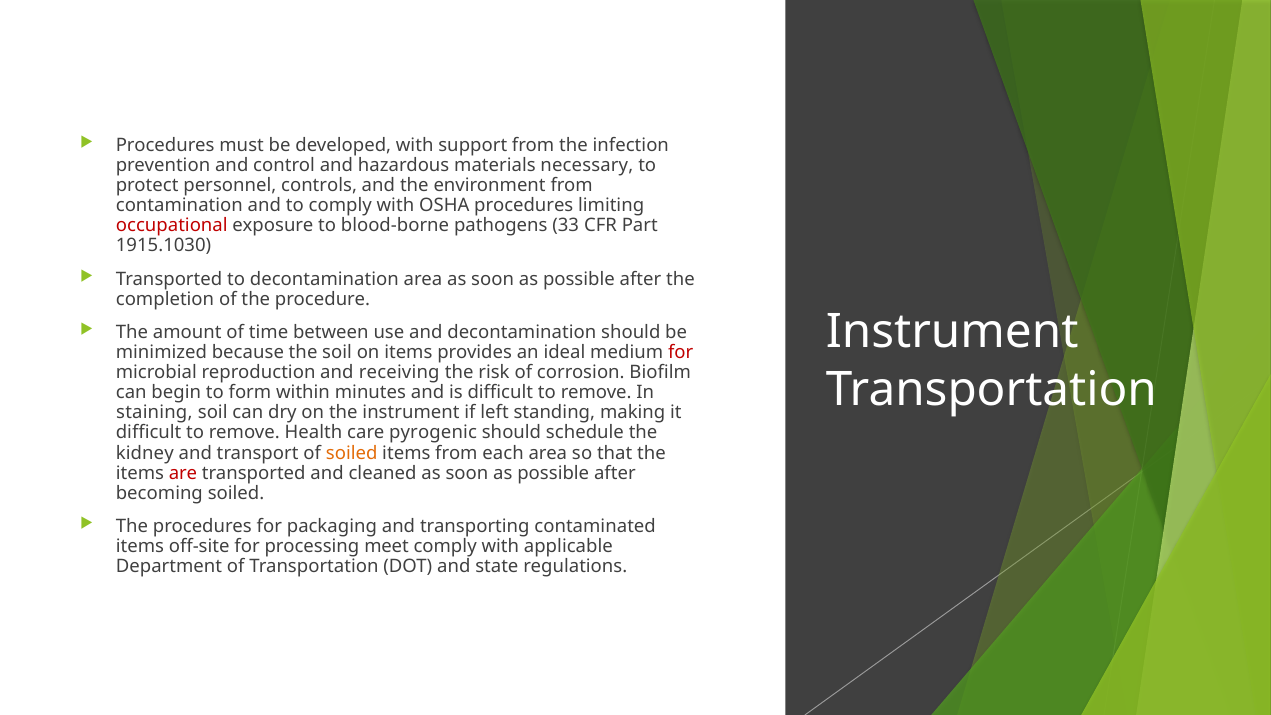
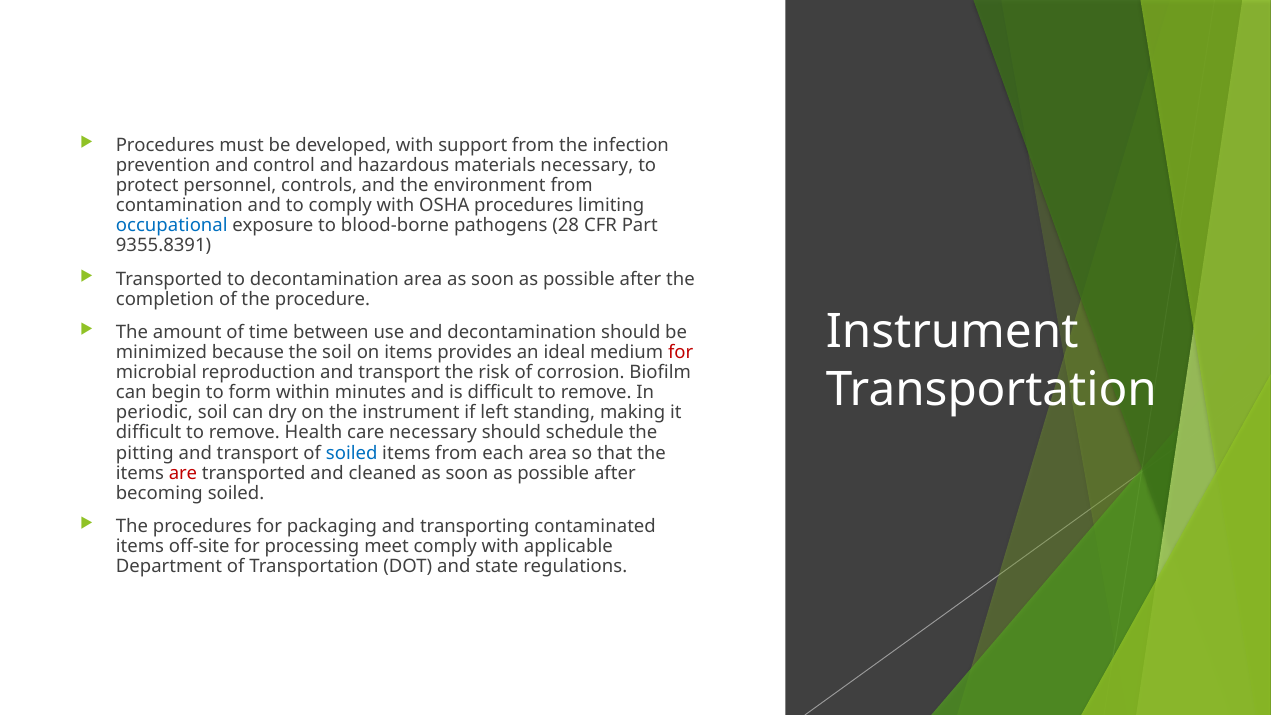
occupational colour: red -> blue (172, 226)
33: 33 -> 28 (566, 226)
1915.1030: 1915.1030 -> 9355.8391 (164, 246)
reproduction and receiving: receiving -> transport (399, 373)
staining: staining -> periodic (154, 413)
care pyrogenic: pyrogenic -> necessary (433, 433)
kidney: kidney -> pitting (145, 453)
soiled colour: orange -> blue (352, 453)
